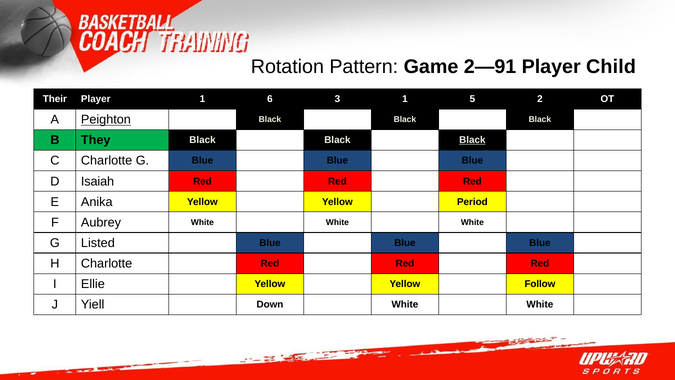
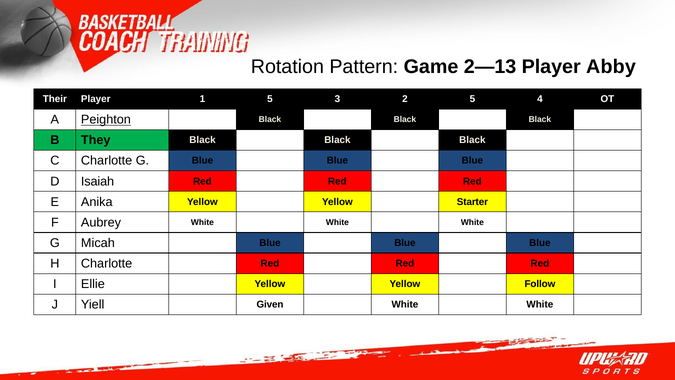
2—91: 2—91 -> 2—13 (490, 66)
Child: Child -> Abby (611, 66)
1 6: 6 -> 5 (270, 99)
3 1: 1 -> 2 (405, 99)
2: 2 -> 4 (540, 99)
Black underline: present -> none (472, 140)
Period: Period -> Starter (472, 202)
Listed: Listed -> Micah (98, 243)
Down: Down -> Given (270, 304)
